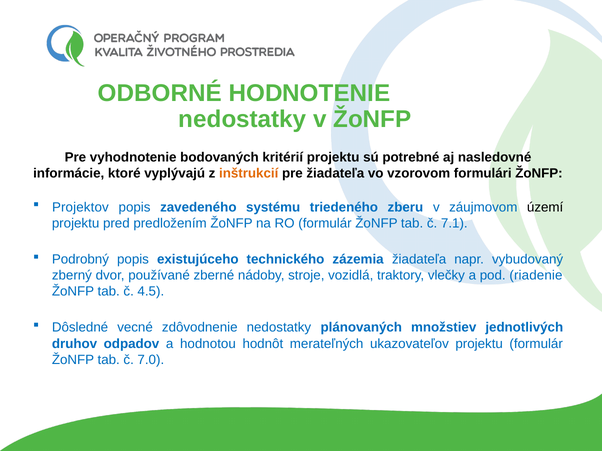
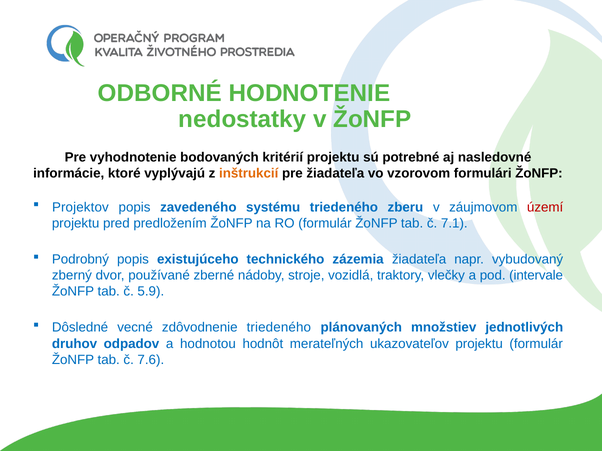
území colour: black -> red (545, 208)
riadenie: riadenie -> intervale (536, 276)
4.5: 4.5 -> 5.9 (151, 292)
zdôvodnenie nedostatky: nedostatky -> triedeného (279, 328)
7.0: 7.0 -> 7.6 (151, 360)
